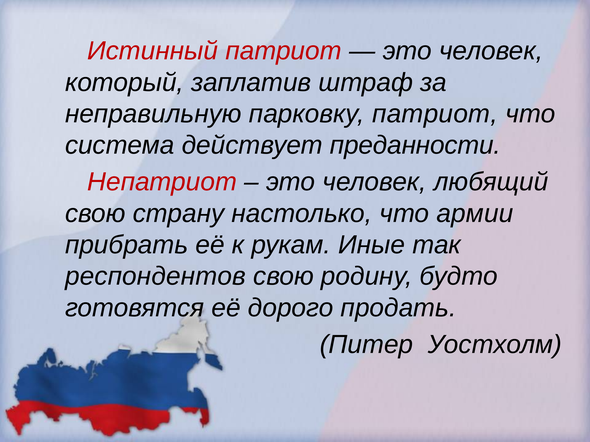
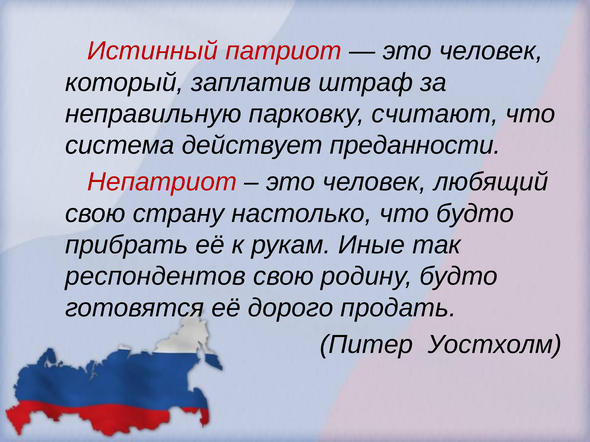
парковку патриот: патриот -> считают (435, 114)
что армии: армии -> будто (475, 214)
